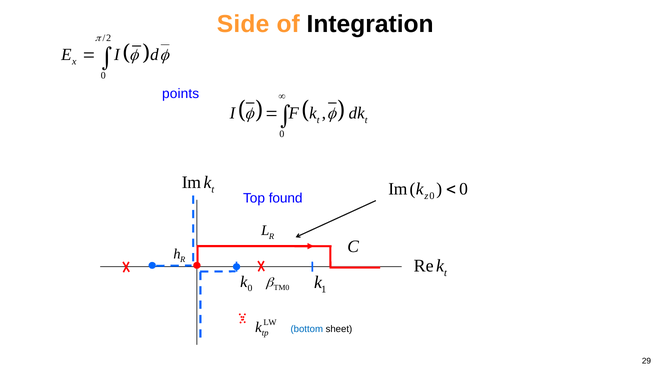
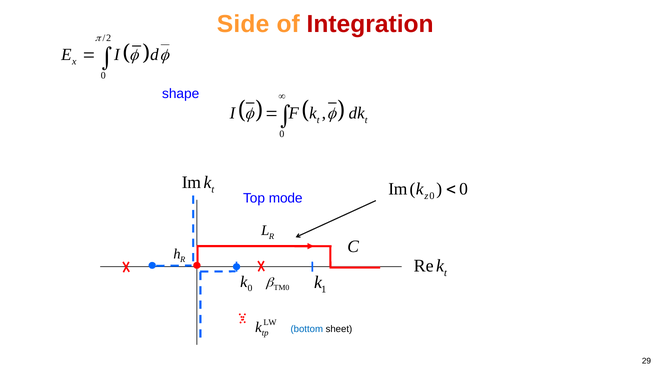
Integration colour: black -> red (370, 24)
points: points -> shape (181, 94)
found: found -> mode (286, 198)
